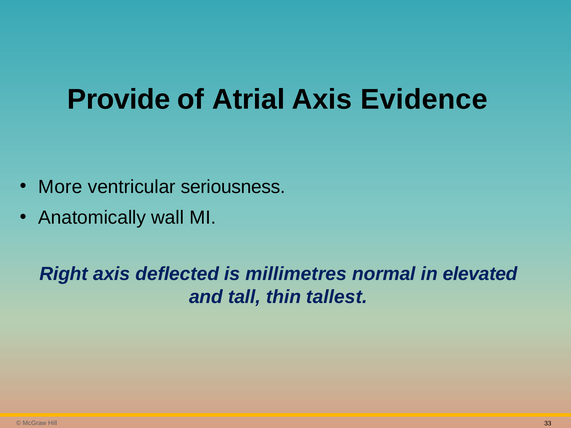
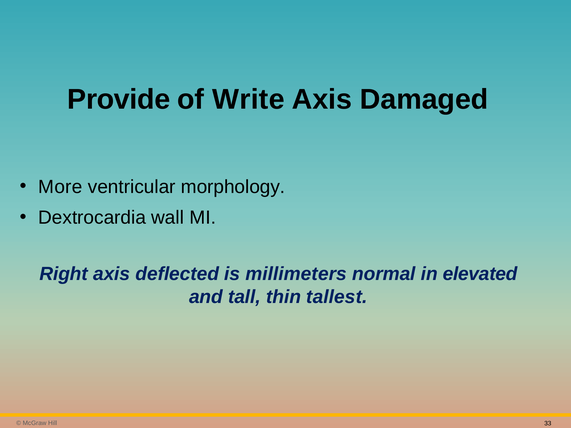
Atrial: Atrial -> Write (248, 99)
Evidence: Evidence -> Damaged (424, 99)
seriousness: seriousness -> morphology (233, 187)
Anatomically: Anatomically -> Dextrocardia (92, 218)
millimetres: millimetres -> millimeters (296, 274)
